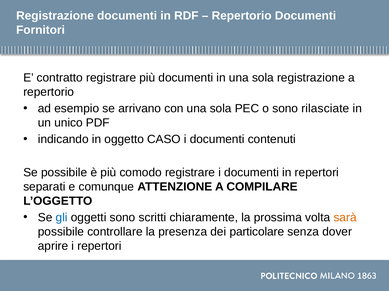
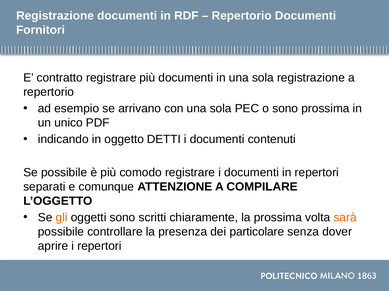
sono rilasciate: rilasciate -> prossima (325, 109)
CASO: CASO -> DETTI (164, 140)
gli colour: blue -> orange (62, 218)
